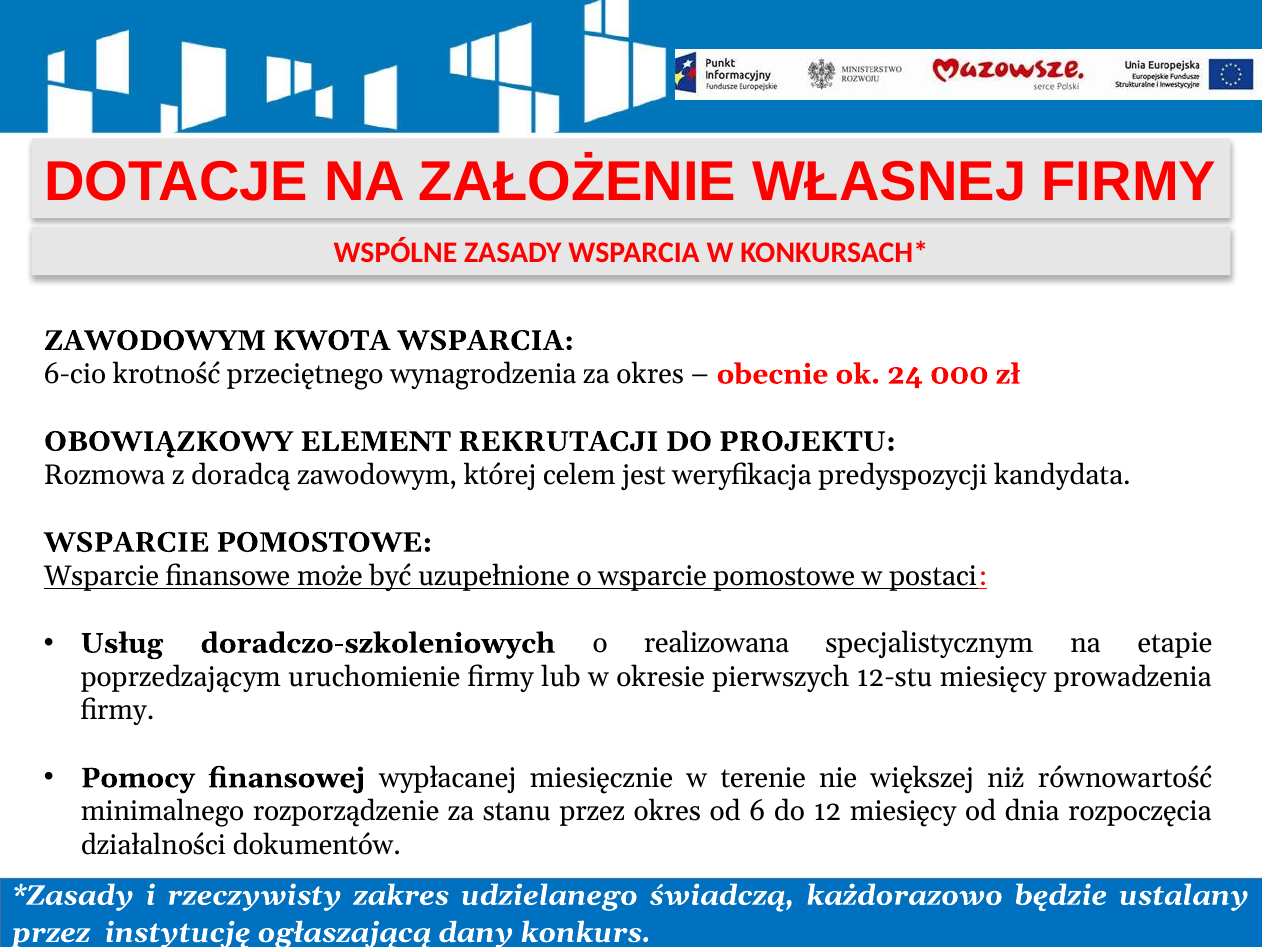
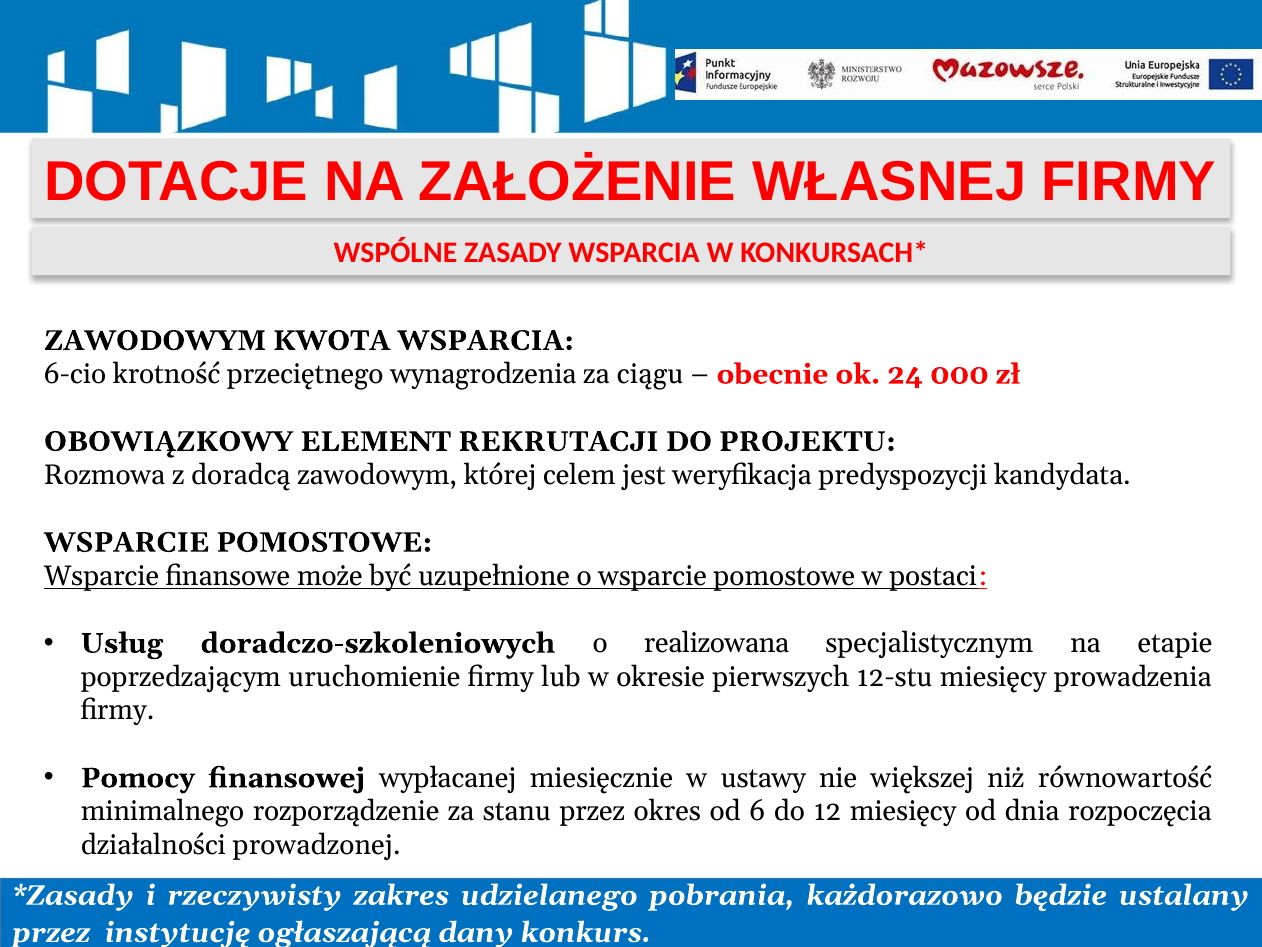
za okres: okres -> ciągu (650, 374)
terenie: terenie -> ustawy (763, 778)
dokumentów: dokumentów -> prowadzonej (317, 845)
świadczą: świadczą -> pobrania (722, 895)
